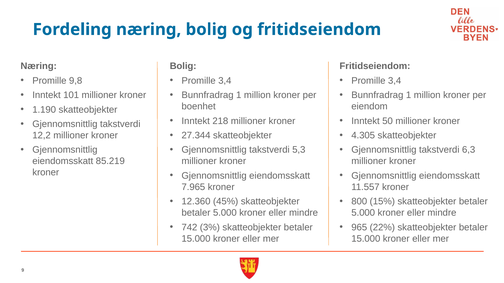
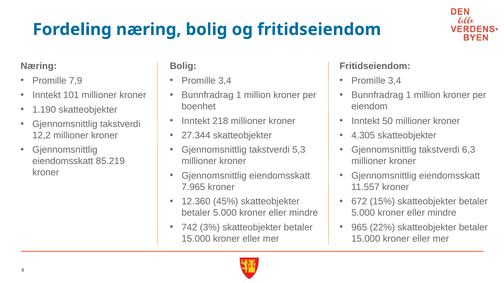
9,8: 9,8 -> 7,9 (76, 81)
800: 800 -> 672 (359, 202)
